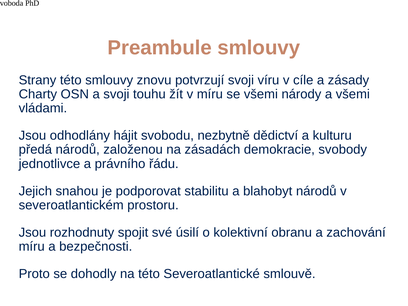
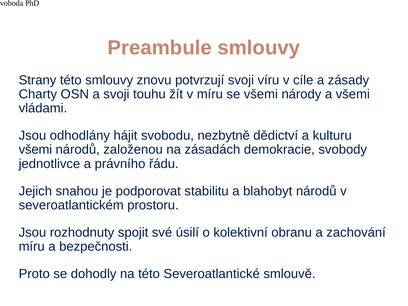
předá: předá -> všemi (35, 150)
